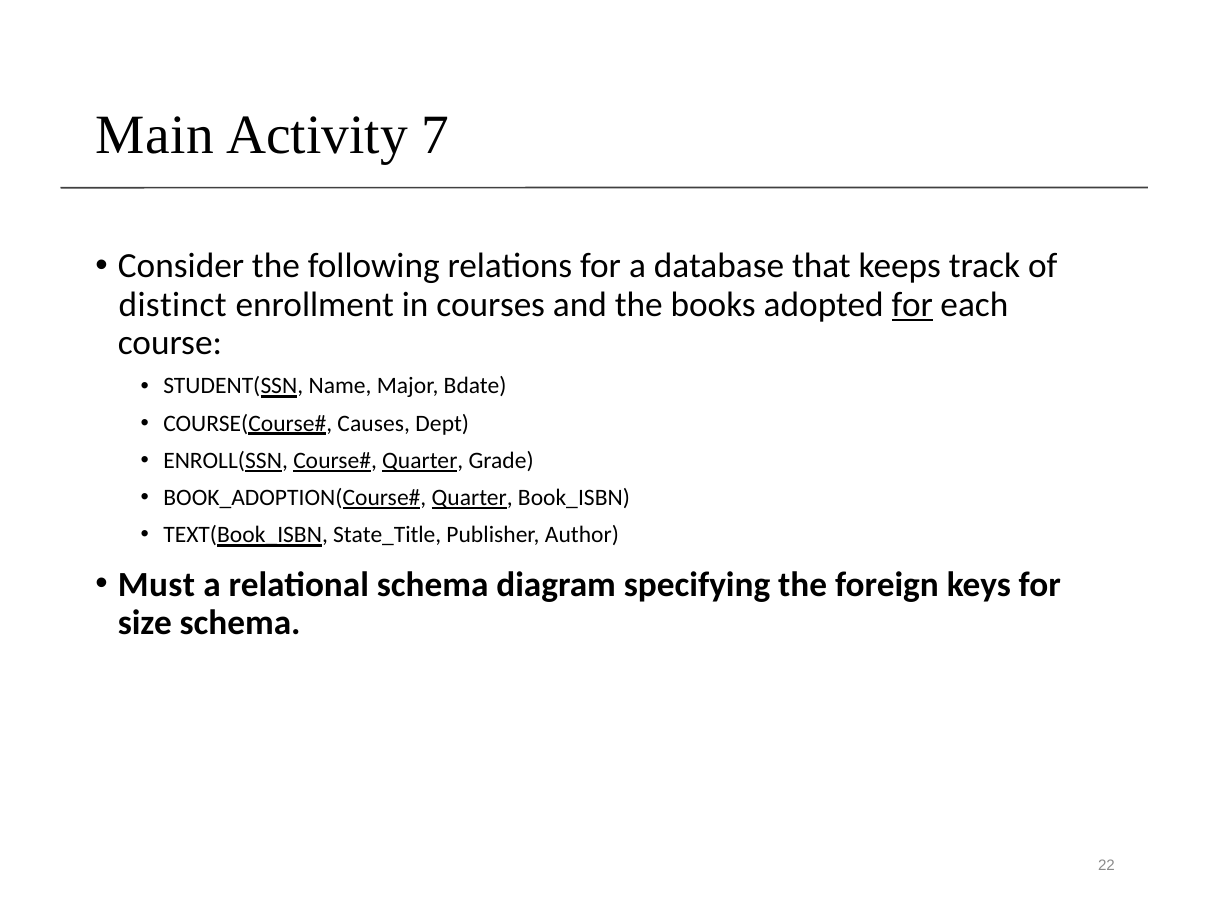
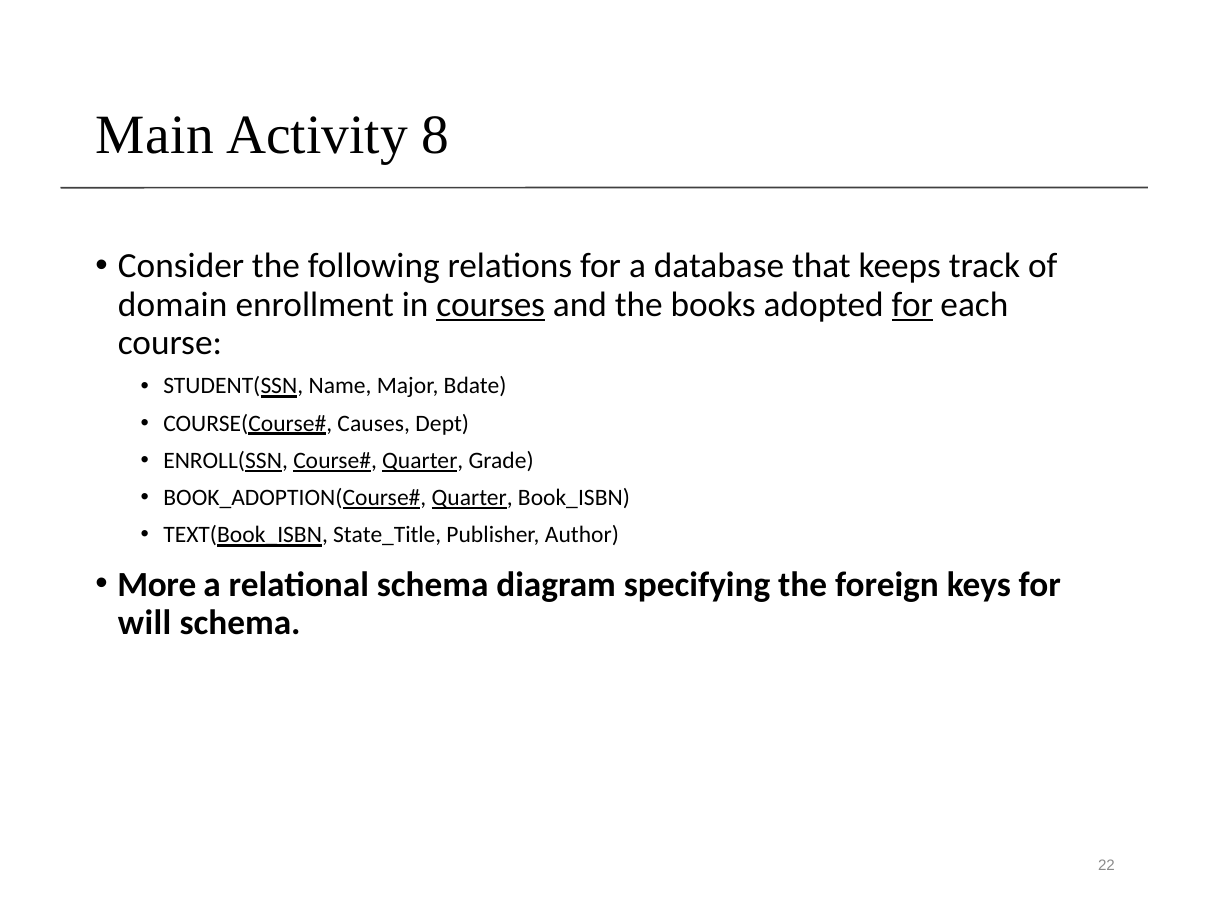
7: 7 -> 8 (435, 136)
distinct: distinct -> domain (173, 305)
courses underline: none -> present (491, 305)
Must: Must -> More (157, 585)
size: size -> will (145, 623)
